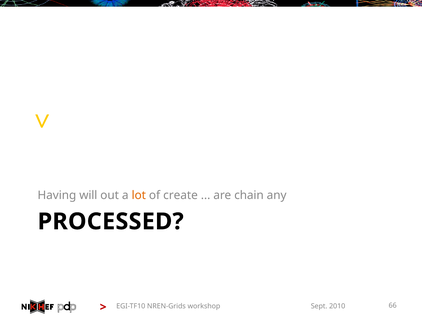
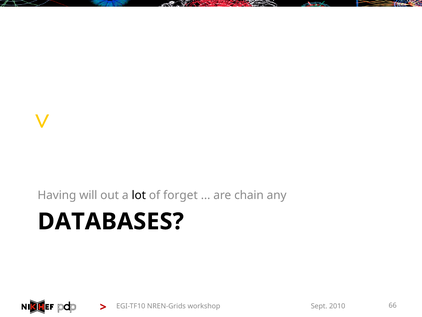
lot colour: orange -> black (139, 195)
create: create -> forget (180, 195)
PROCESSED: PROCESSED -> DATABASES (111, 221)
